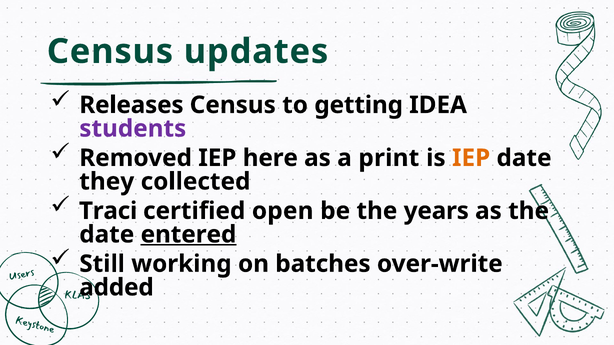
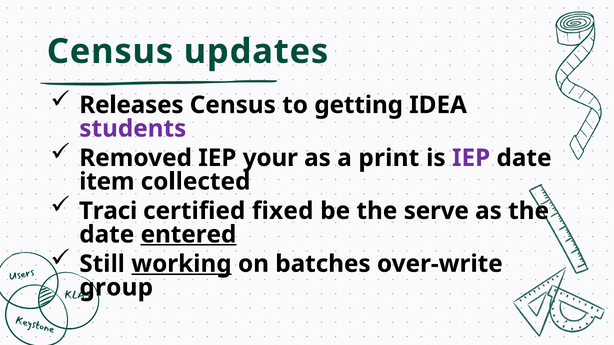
here: here -> your (270, 158)
IEP colour: orange -> purple (471, 158)
they: they -> item (107, 182)
open: open -> fixed (283, 211)
years: years -> serve (436, 211)
working underline: none -> present (181, 264)
added: added -> group (116, 288)
